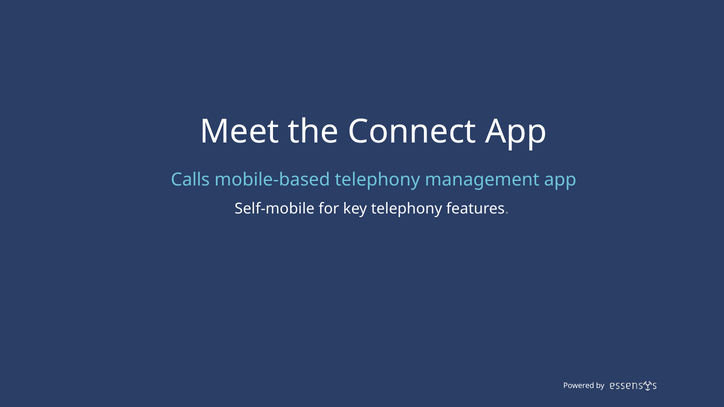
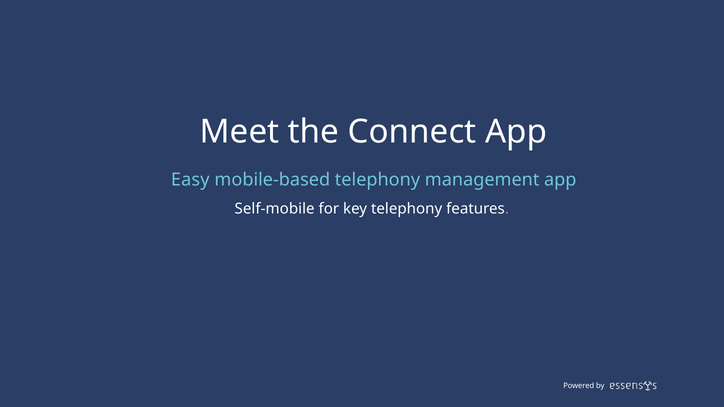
Calls: Calls -> Easy (190, 180)
